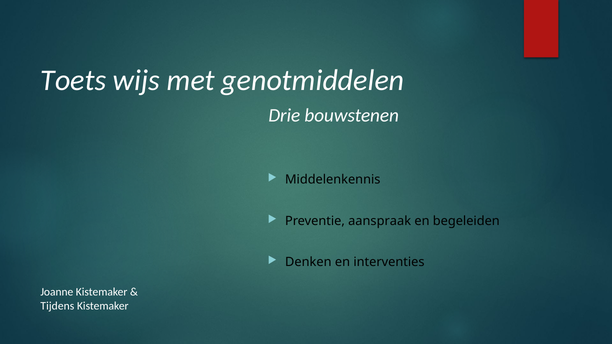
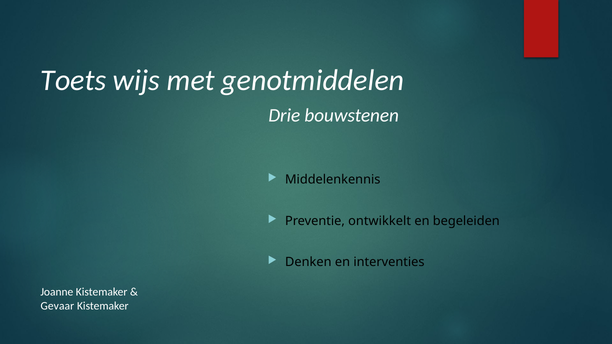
aanspraak: aanspraak -> ontwikkelt (380, 221)
Tijdens: Tijdens -> Gevaar (57, 306)
